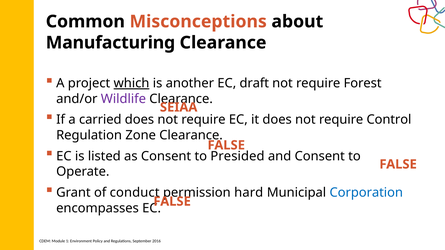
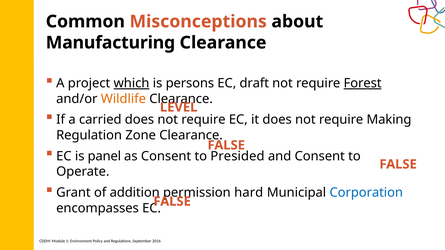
another: another -> persons (190, 83)
Forest underline: none -> present (363, 83)
Wildlife colour: purple -> orange (123, 99)
SEIAA: SEIAA -> LEVEL (179, 107)
Control: Control -> Making (389, 120)
listed: listed -> panel (104, 156)
conduct: conduct -> addition (135, 193)
